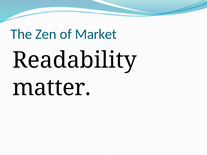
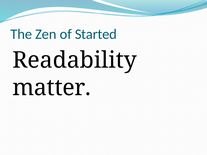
Market: Market -> Started (96, 34)
